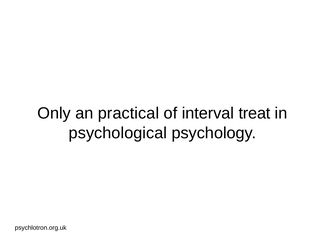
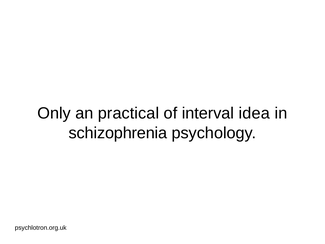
treat: treat -> idea (254, 113)
psychological: psychological -> schizophrenia (118, 133)
